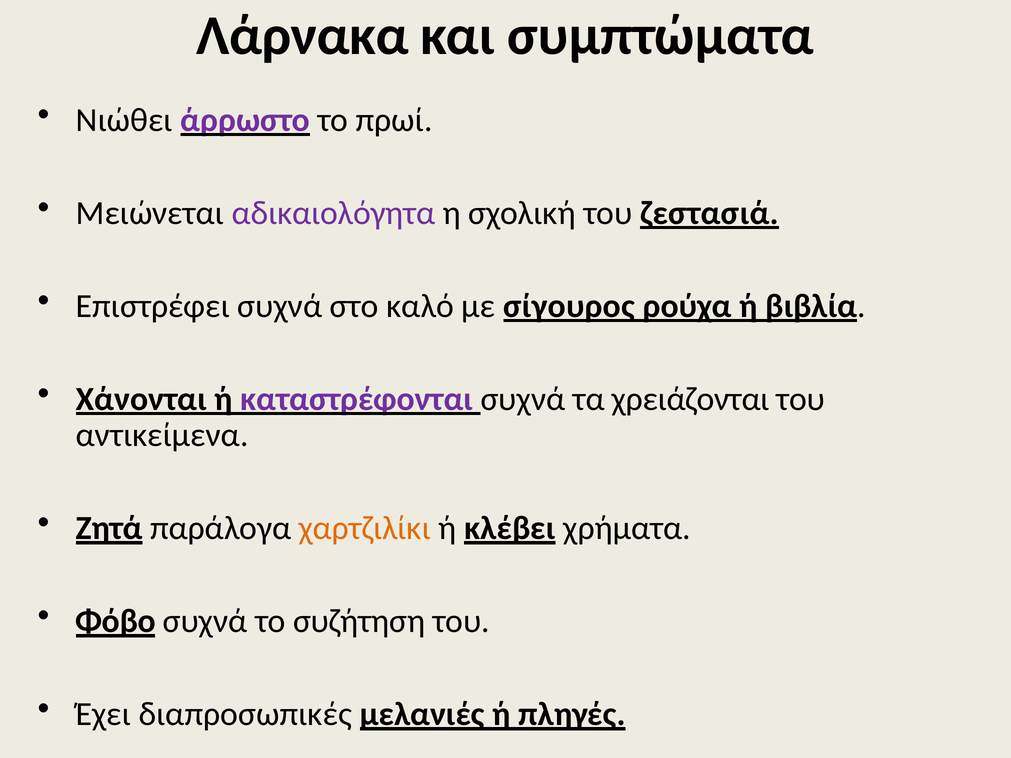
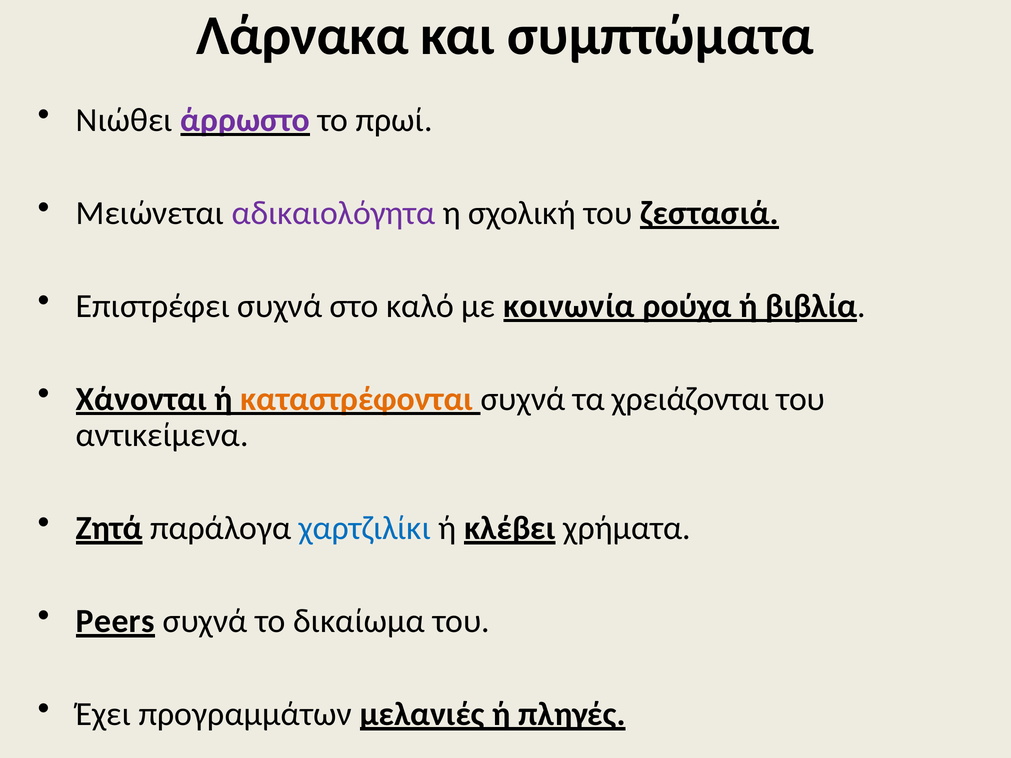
σίγουρος: σίγουρος -> κοινωνία (569, 306)
καταστρέφονται colour: purple -> orange (357, 399)
χαρτζιλίκι colour: orange -> blue (365, 528)
Φόβο: Φόβο -> Peers (115, 621)
συζήτηση: συζήτηση -> δικαίωμα (359, 621)
διαπροσωπικές: διαπροσωπικές -> προγραμμάτων (245, 714)
